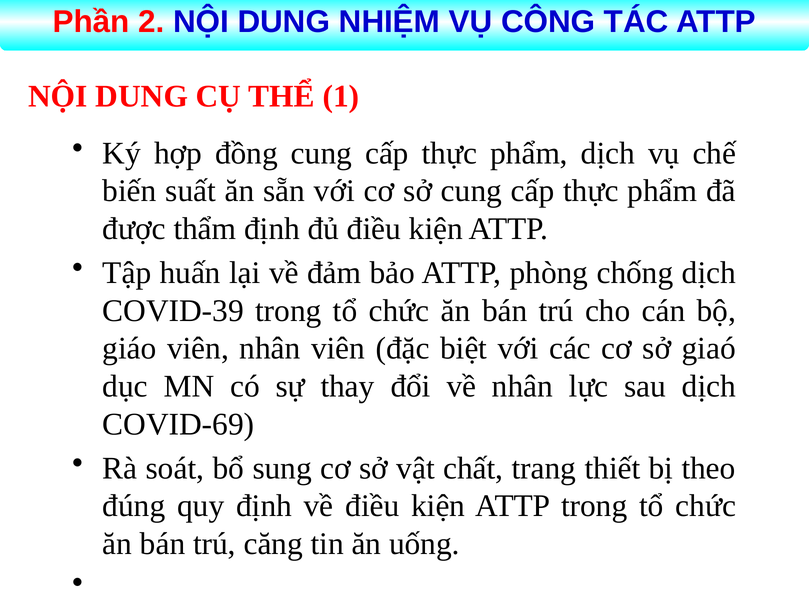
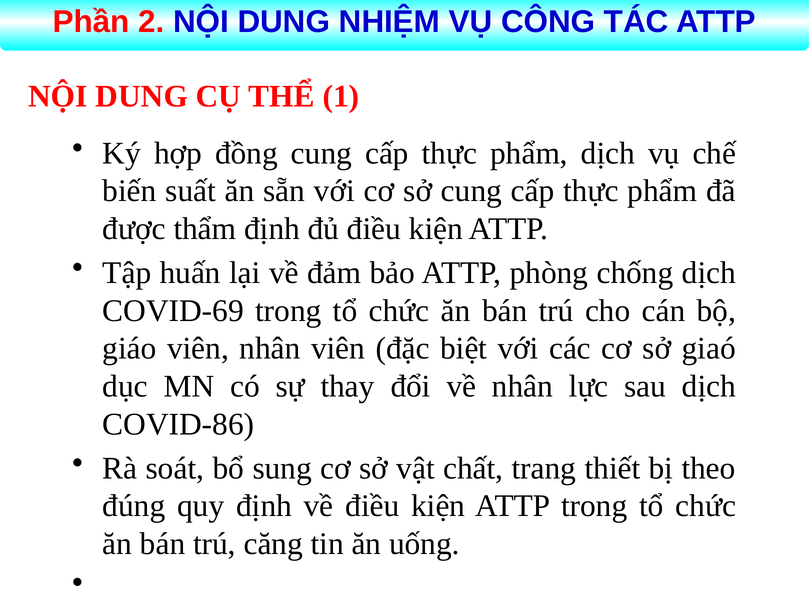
COVID-39: COVID-39 -> COVID-69 (173, 311)
COVID-69: COVID-69 -> COVID-86 (178, 424)
